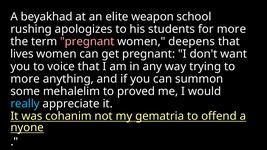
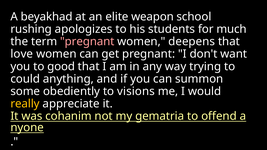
for more: more -> much (232, 29)
lives: lives -> love (22, 54)
voice: voice -> good (61, 66)
more: more -> could (25, 79)
mehalelim: mehalelim -> obediently (72, 91)
proved: proved -> visions (136, 91)
really colour: light blue -> yellow (25, 104)
